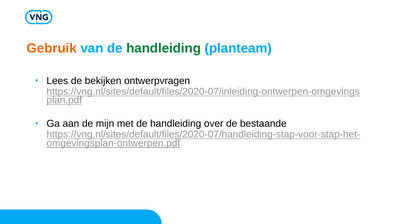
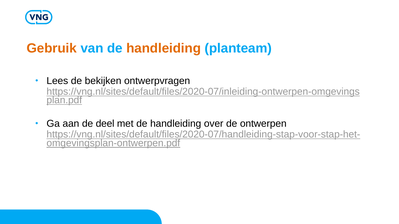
handleiding colour: green -> orange (164, 48)
mijn: mijn -> deel (105, 124)
bestaande: bestaande -> ontwerpen (263, 124)
